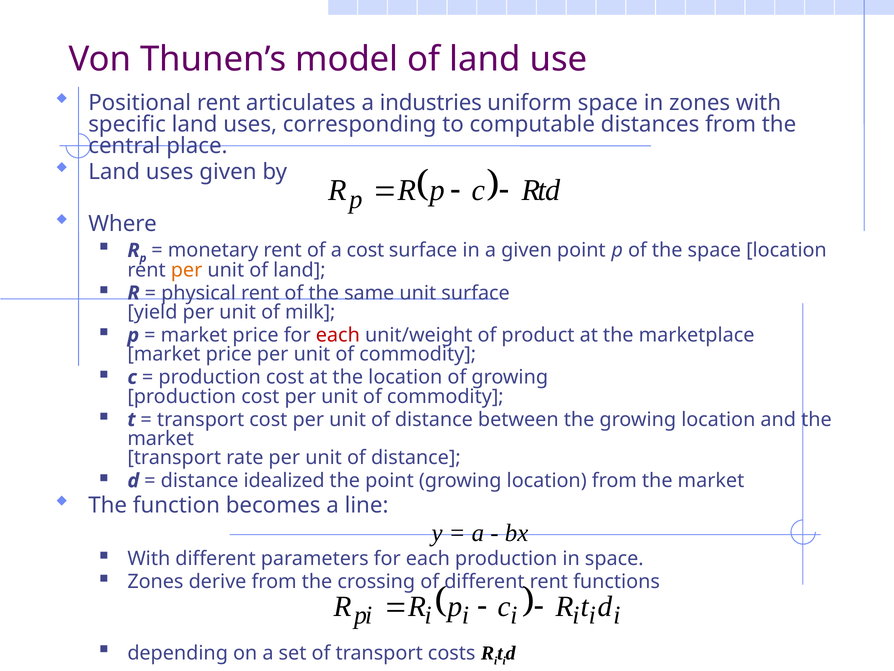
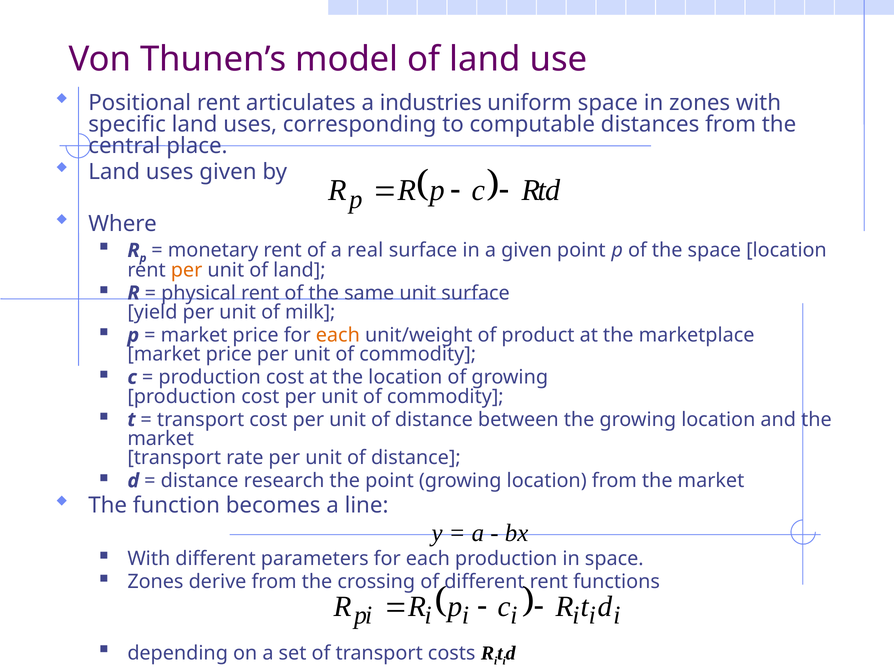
a cost: cost -> real (365, 250)
each colour: red -> orange (338, 335)
idealized: idealized -> research (284, 480)
